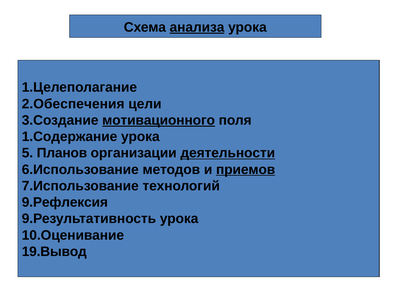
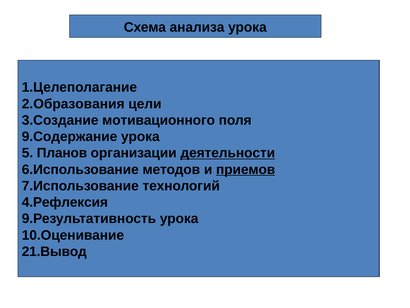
анализа underline: present -> none (197, 27)
2.Обеспечения: 2.Обеспечения -> 2.Образования (73, 104)
мотивационного underline: present -> none (159, 120)
1.Содержание: 1.Содержание -> 9.Содержание (70, 136)
9.Рефлексия: 9.Рефлексия -> 4.Рефлексия (65, 202)
19.Вывод: 19.Вывод -> 21.Вывод (54, 251)
